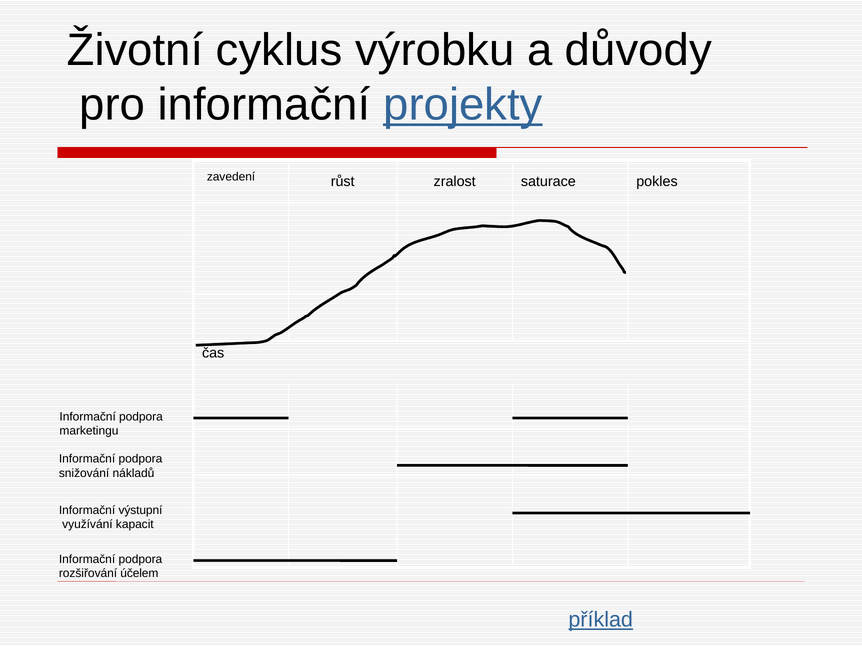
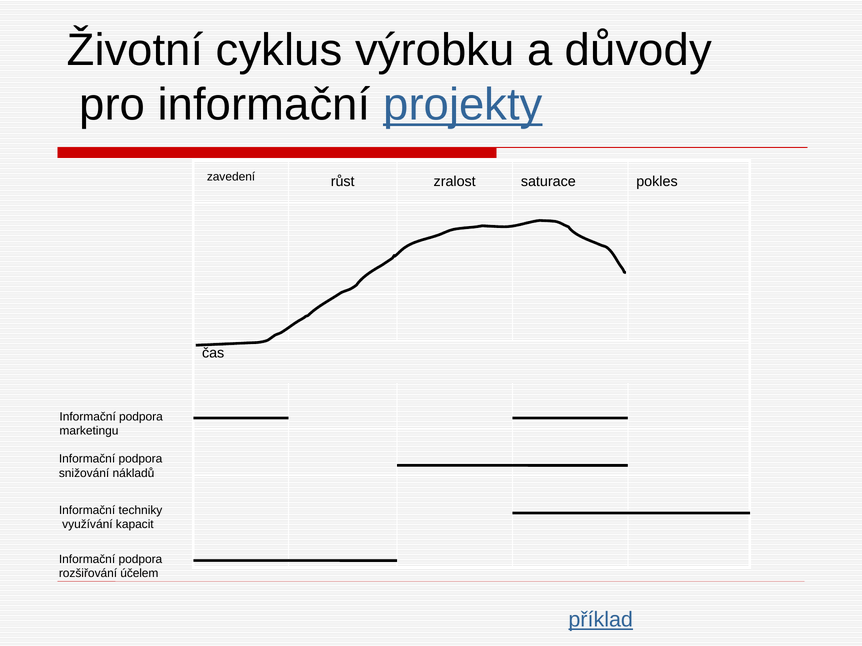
výstupní: výstupní -> techniky (140, 510)
